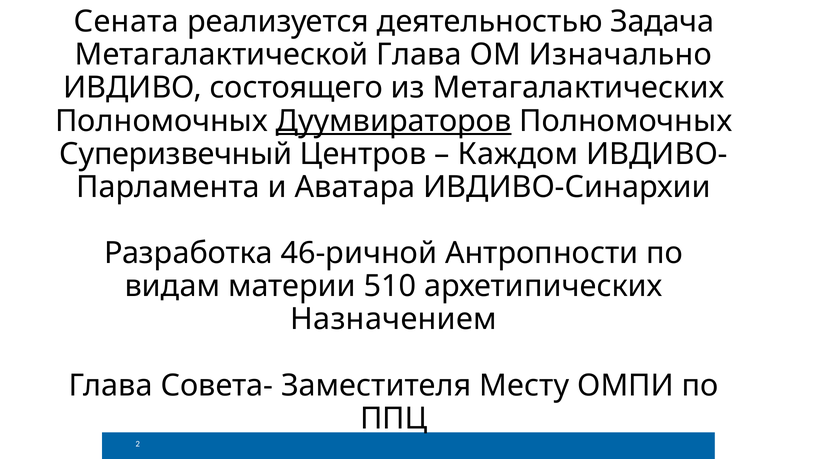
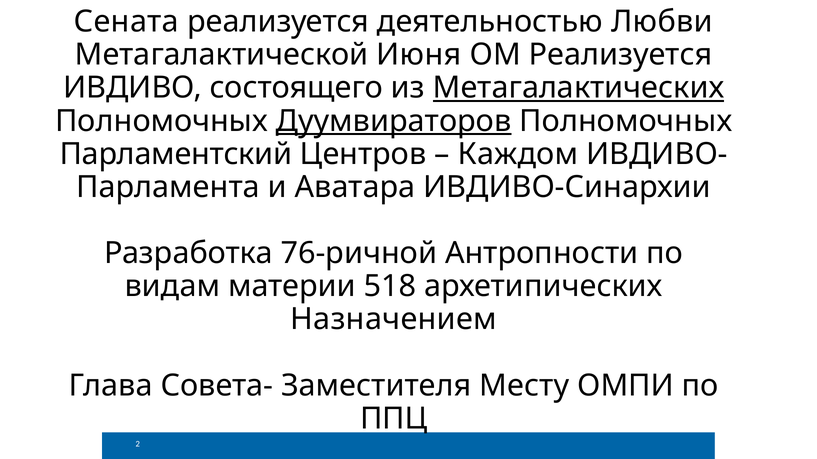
Задача: Задача -> Любви (662, 22)
Метагалактической Глава: Глава -> Июня (419, 55)
ОМ Изначально: Изначально -> Реализуется (621, 55)
Метагалактических underline: none -> present (579, 88)
Суперизвечный: Суперизвечный -> Парламентский (176, 154)
46-ричной: 46-ричной -> 76-ричной (359, 253)
510: 510 -> 518 (390, 287)
